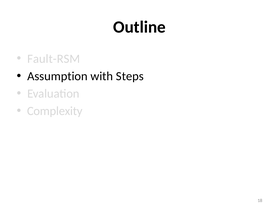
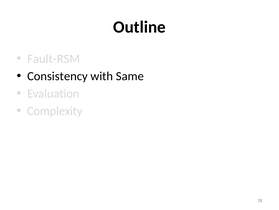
Assumption: Assumption -> Consistency (57, 76)
Steps: Steps -> Same (130, 76)
